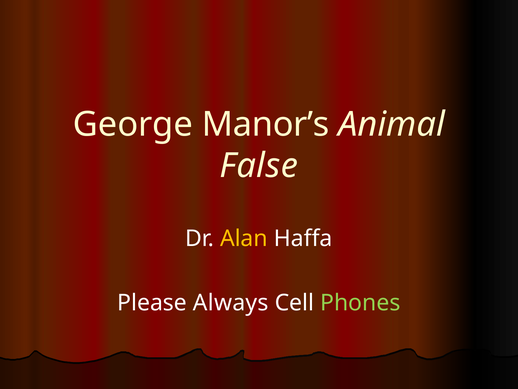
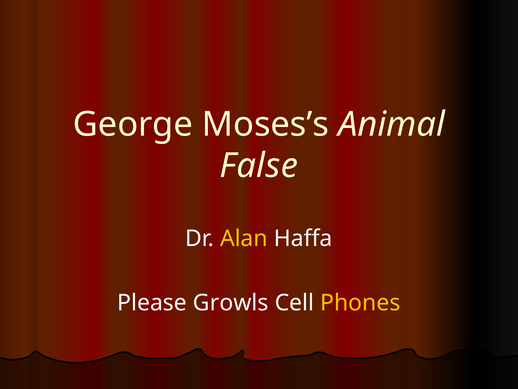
Manor’s: Manor’s -> Moses’s (265, 124)
Always: Always -> Growls (231, 303)
Phones colour: light green -> yellow (360, 303)
